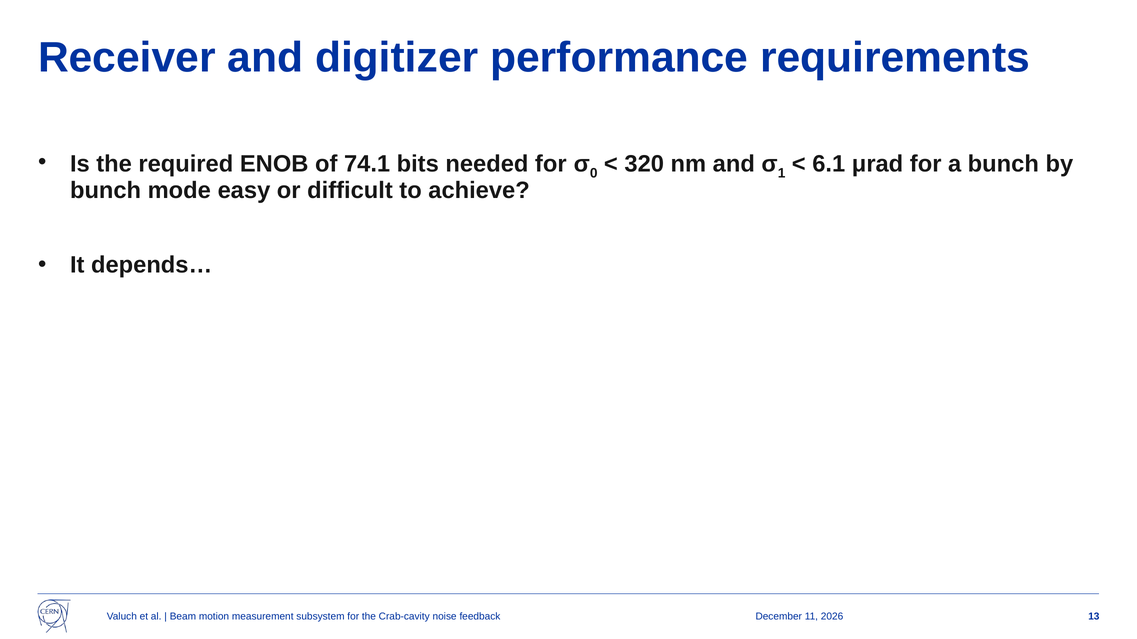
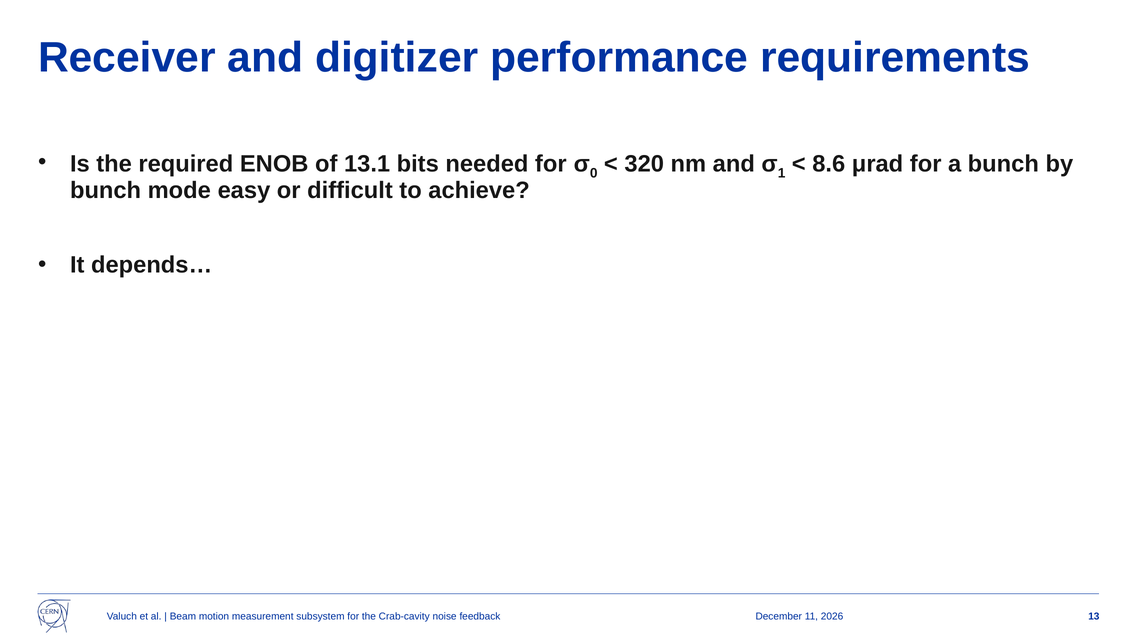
74.1: 74.1 -> 13.1 (367, 164)
6.1: 6.1 -> 8.6 (829, 164)
